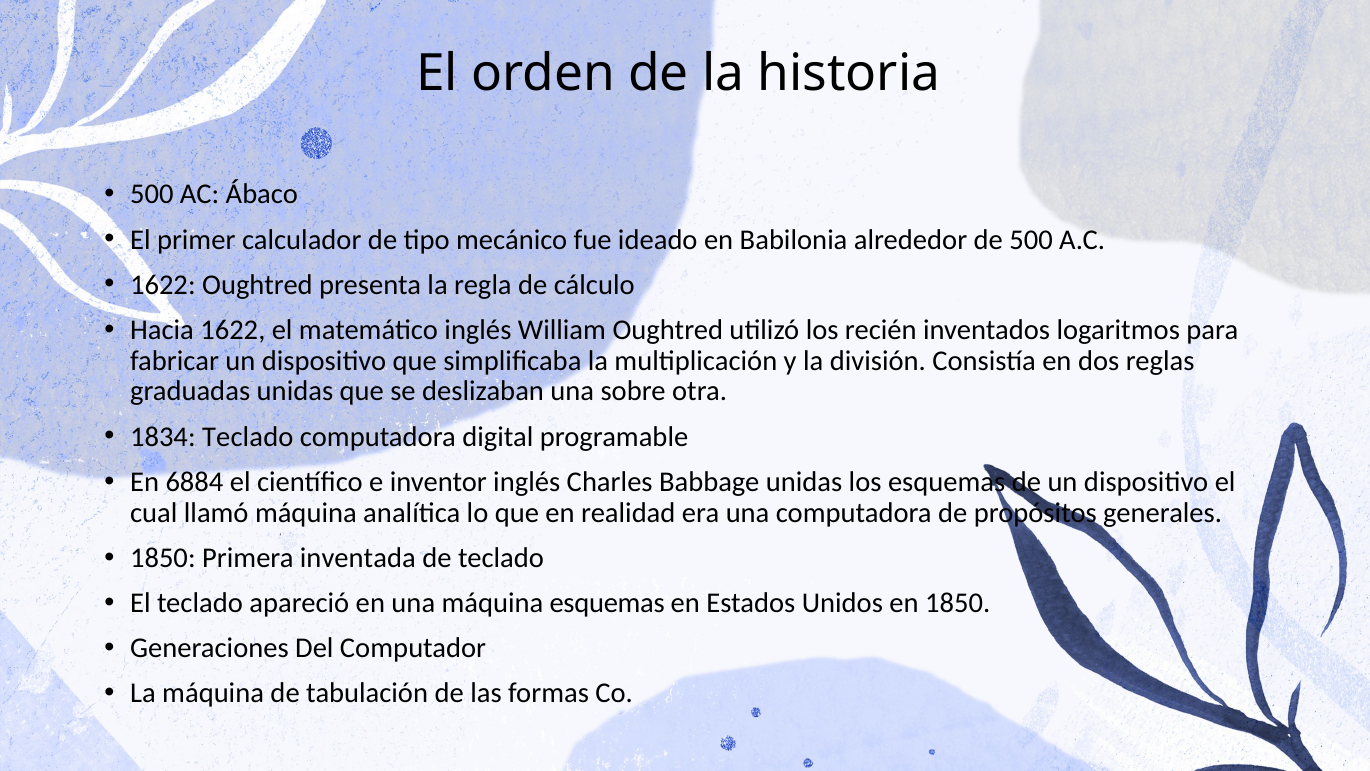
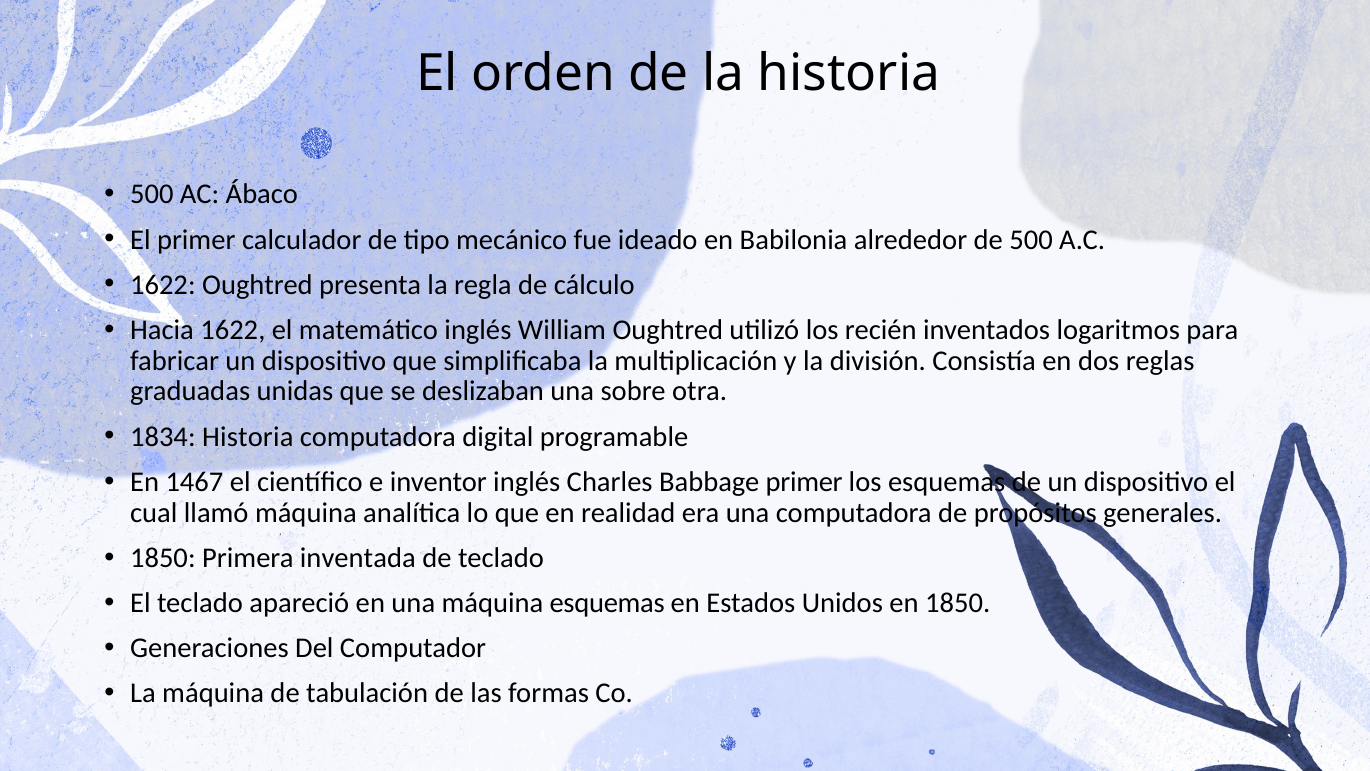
1834 Teclado: Teclado -> Historia (248, 436)
6884: 6884 -> 1467 (194, 482)
Babbage unidas: unidas -> primer (804, 482)
